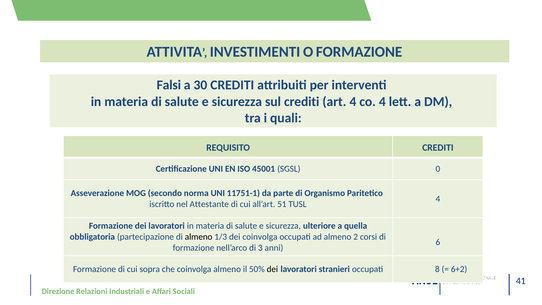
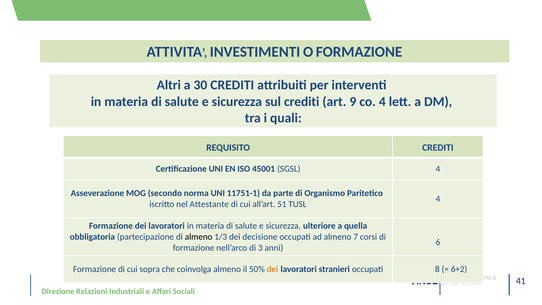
Falsi: Falsi -> Altri (169, 85)
art 4: 4 -> 9 (353, 102)
SGSL 0: 0 -> 4 (438, 169)
dei coinvolga: coinvolga -> decisione (260, 237)
2: 2 -> 7 (356, 237)
dei colour: black -> orange (272, 269)
